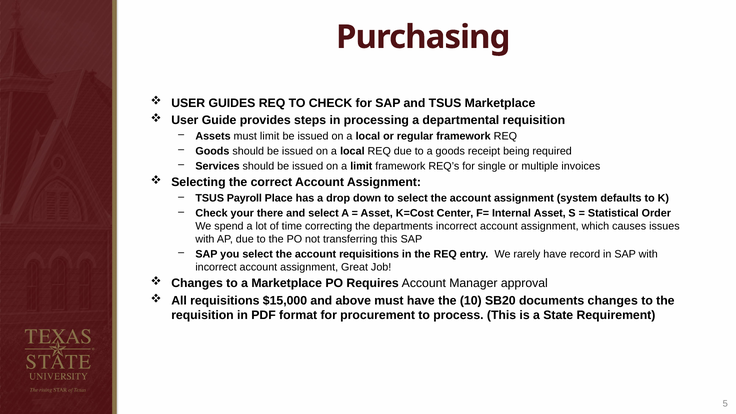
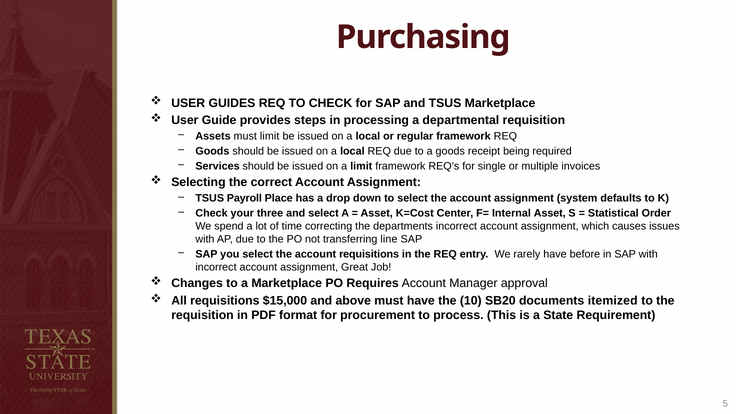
there: there -> three (270, 213)
transferring this: this -> line (389, 239)
record: record -> before (585, 254)
documents changes: changes -> itemized (613, 301)
